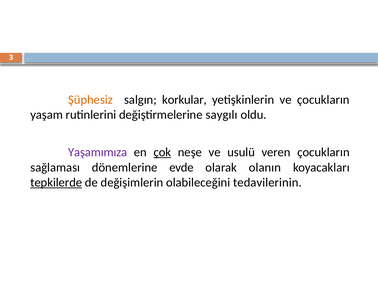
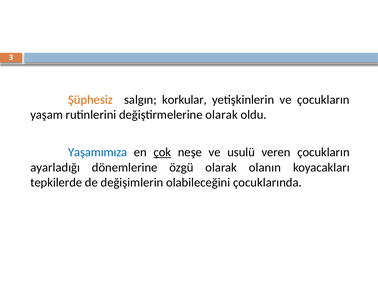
değiştirmelerine saygılı: saygılı -> olarak (222, 115)
Yaşamımıza colour: purple -> blue (98, 153)
sağlaması: sağlaması -> ayarladığı (55, 168)
evde: evde -> özgü (181, 168)
tepkilerde underline: present -> none (56, 183)
tedavilerinin: tedavilerinin -> çocuklarında (267, 183)
